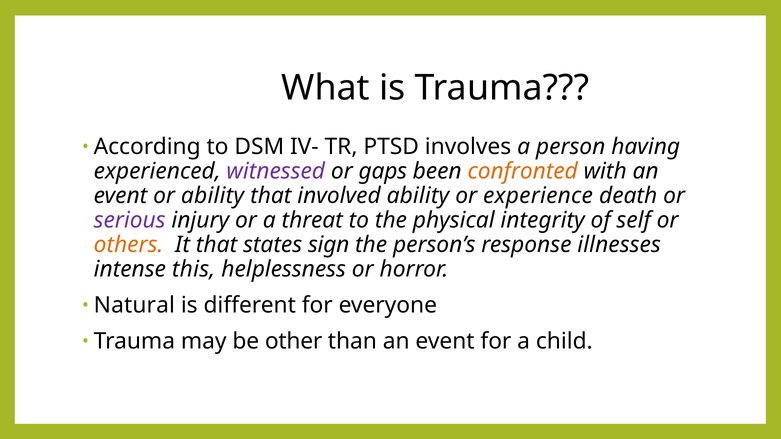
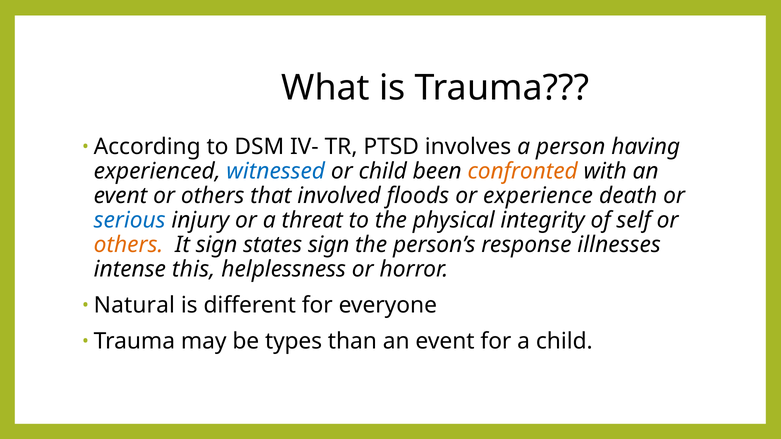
witnessed colour: purple -> blue (276, 171)
or gaps: gaps -> child (383, 171)
event or ability: ability -> others (213, 196)
involved ability: ability -> floods (418, 196)
serious colour: purple -> blue (130, 221)
It that: that -> sign (217, 245)
other: other -> types (294, 342)
